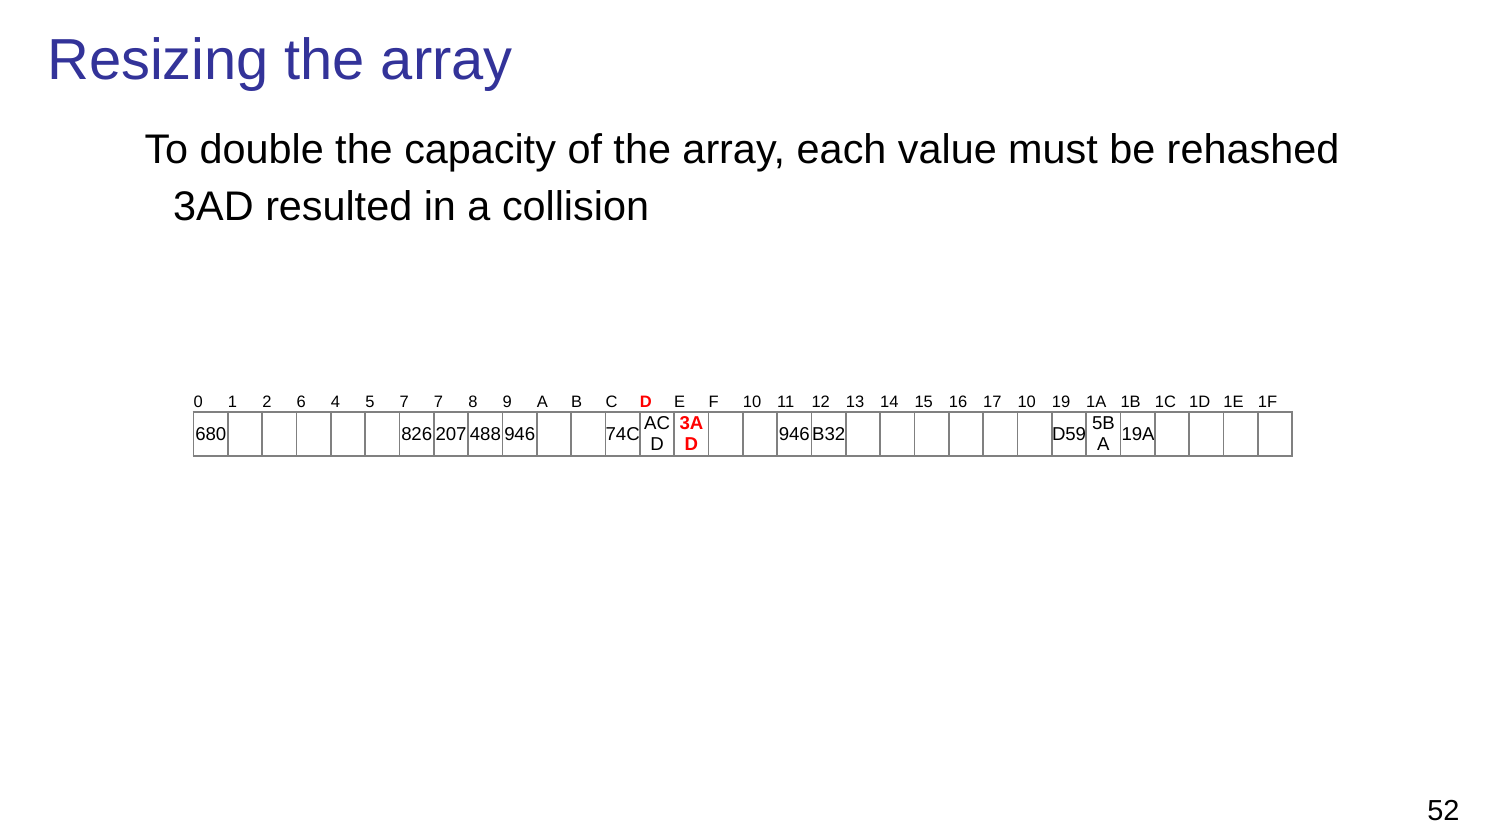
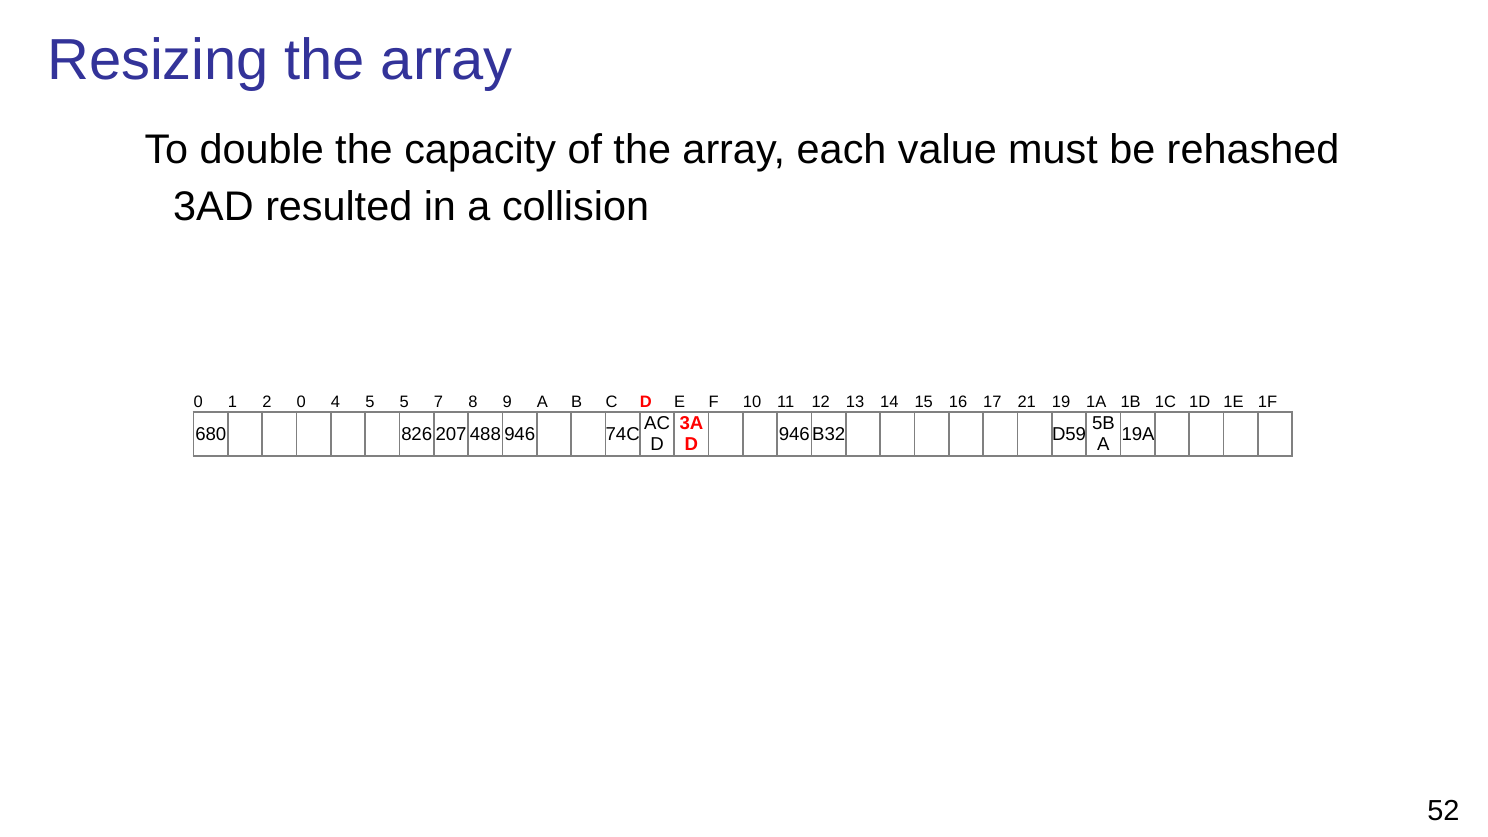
2 6: 6 -> 0 (301, 402)
5 7: 7 -> 5 (404, 402)
17 10: 10 -> 21 (1027, 402)
